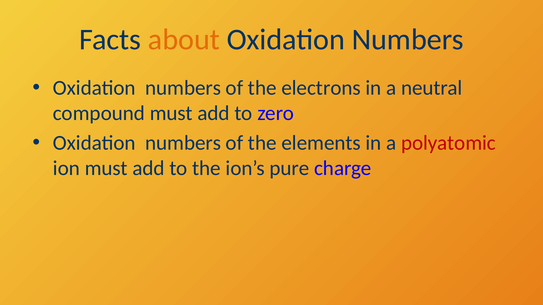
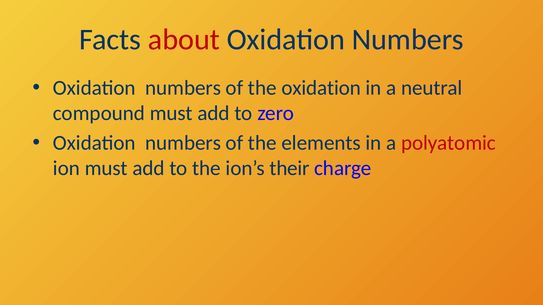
about colour: orange -> red (184, 40)
the electrons: electrons -> oxidation (321, 88)
pure: pure -> their (289, 168)
